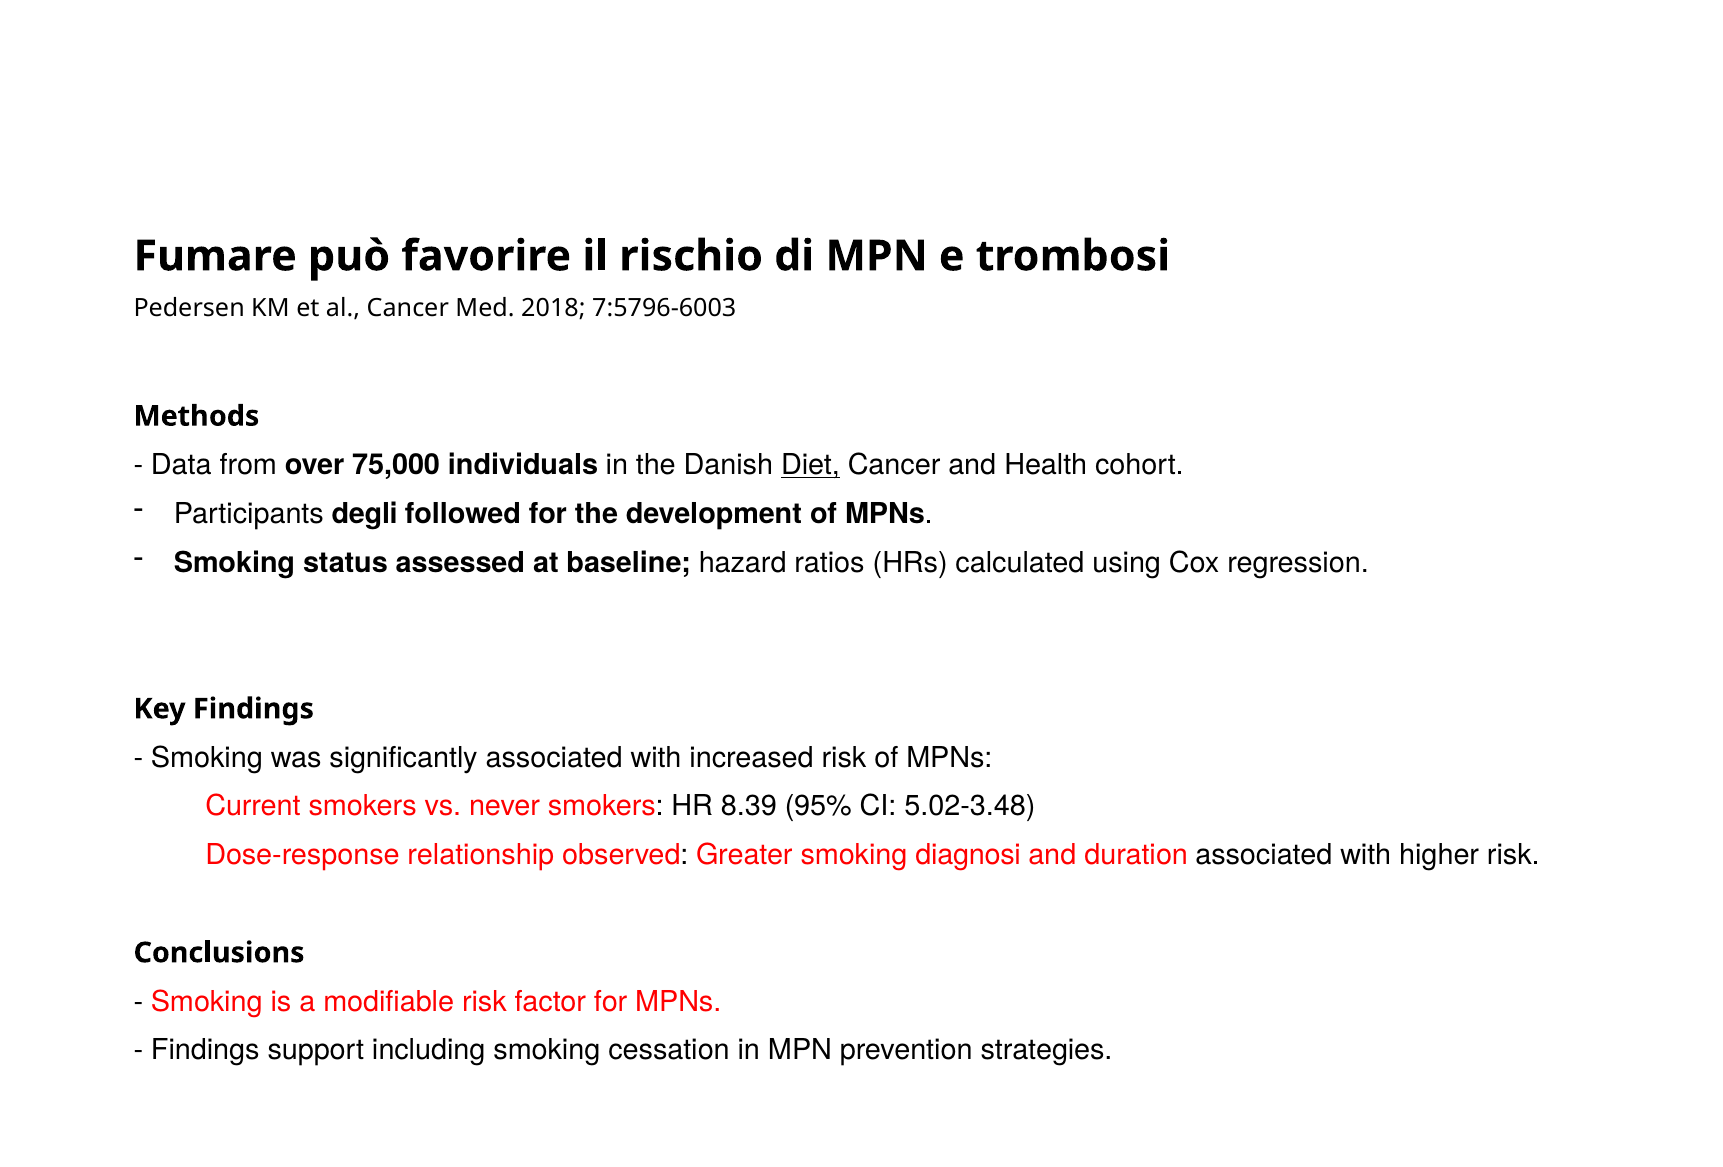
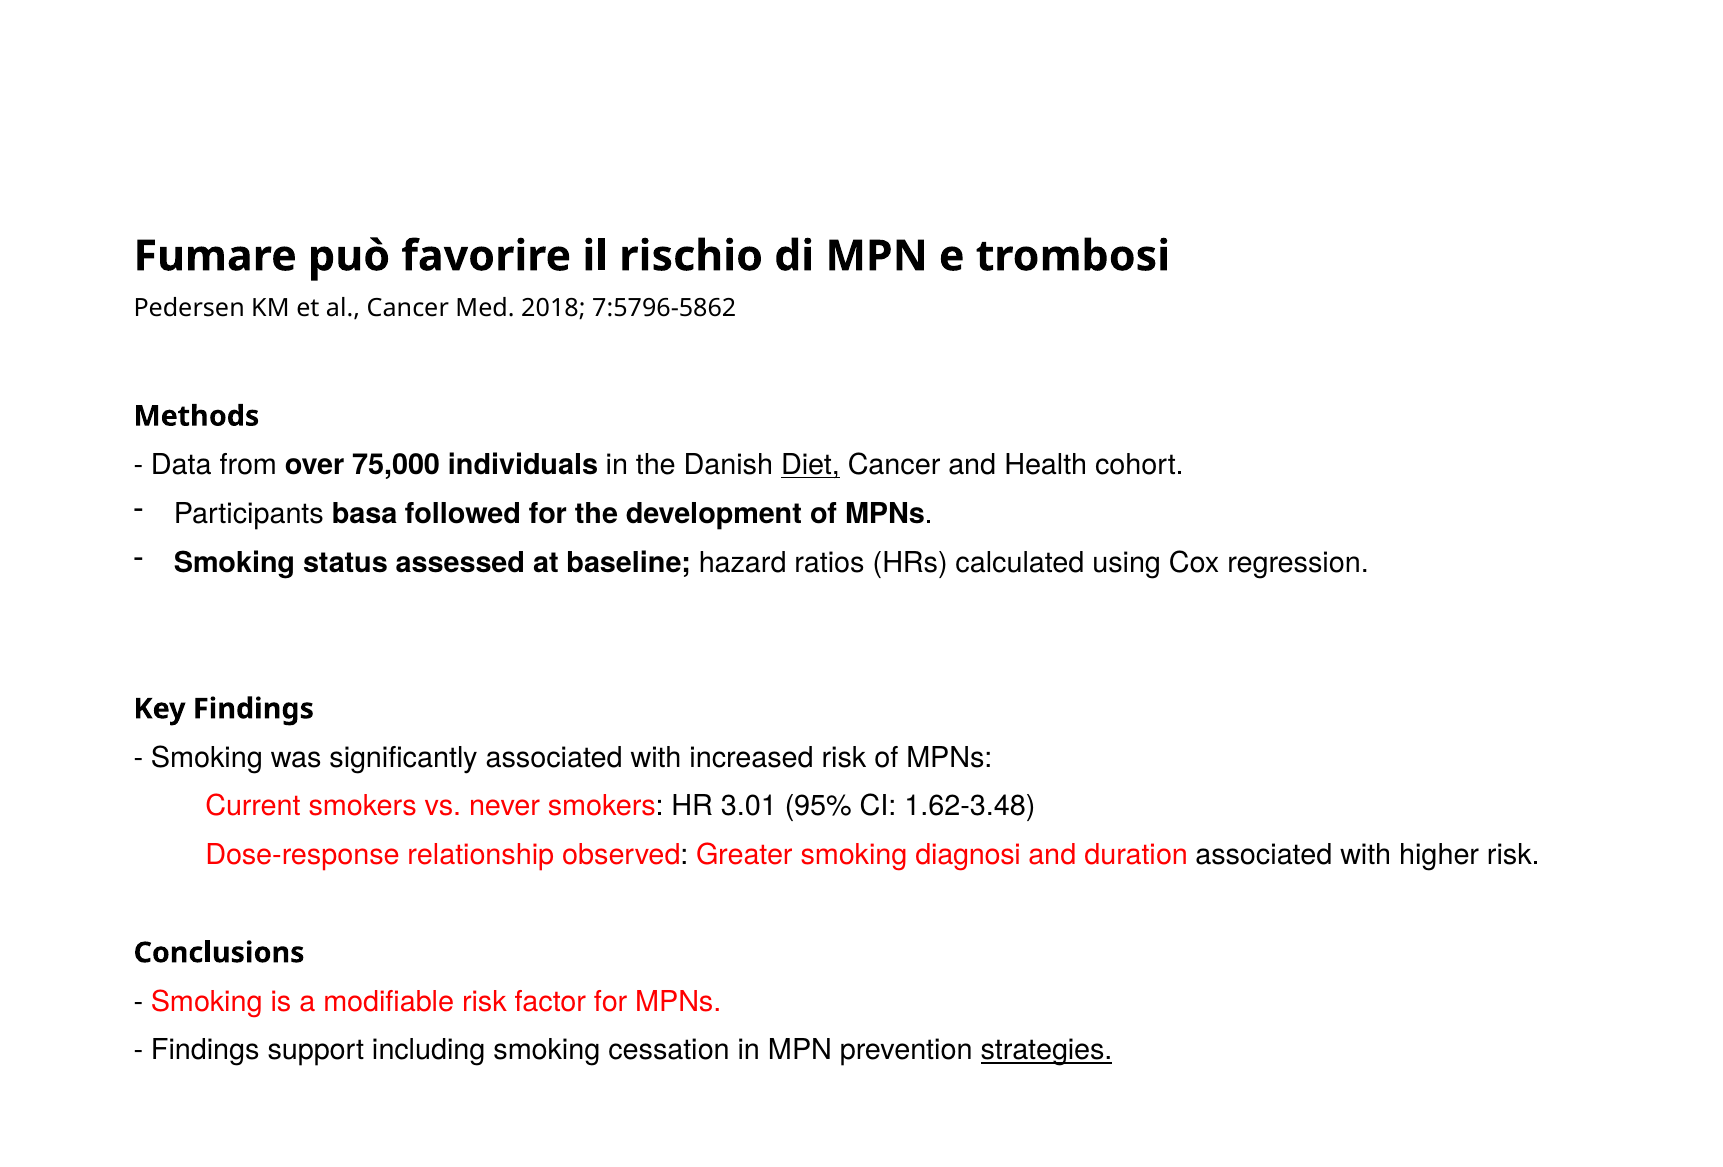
7:5796-6003: 7:5796-6003 -> 7:5796-5862 (664, 308)
degli: degli -> basa (365, 514)
8.39: 8.39 -> 3.01 (749, 807)
5.02-3.48: 5.02-3.48 -> 1.62-3.48 (970, 807)
strategies underline: none -> present (1047, 1051)
